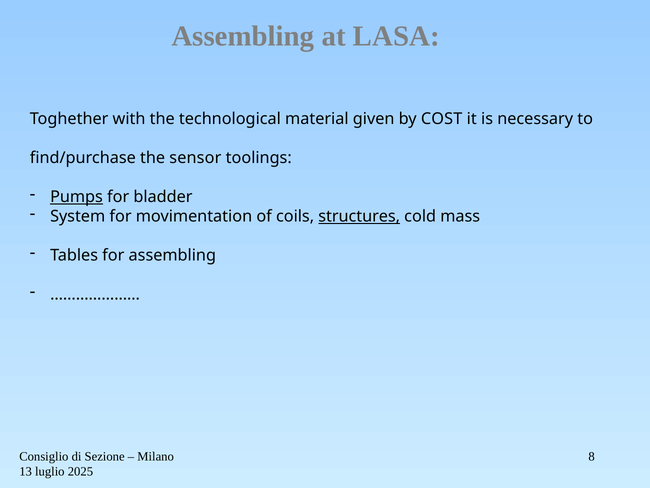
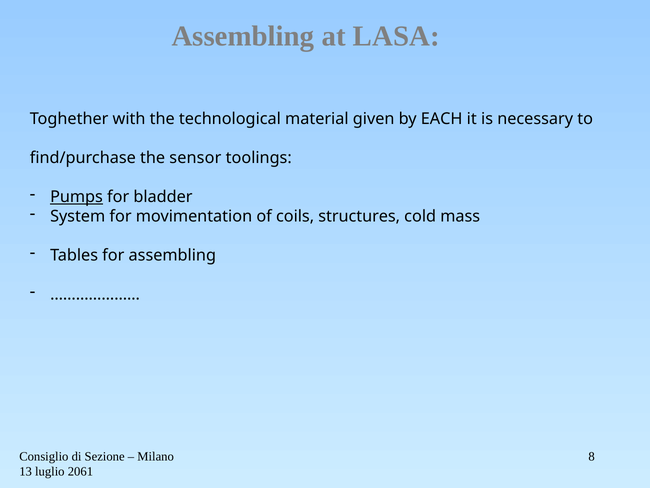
COST: COST -> EACH (442, 119)
structures underline: present -> none (359, 216)
2025: 2025 -> 2061 (80, 471)
